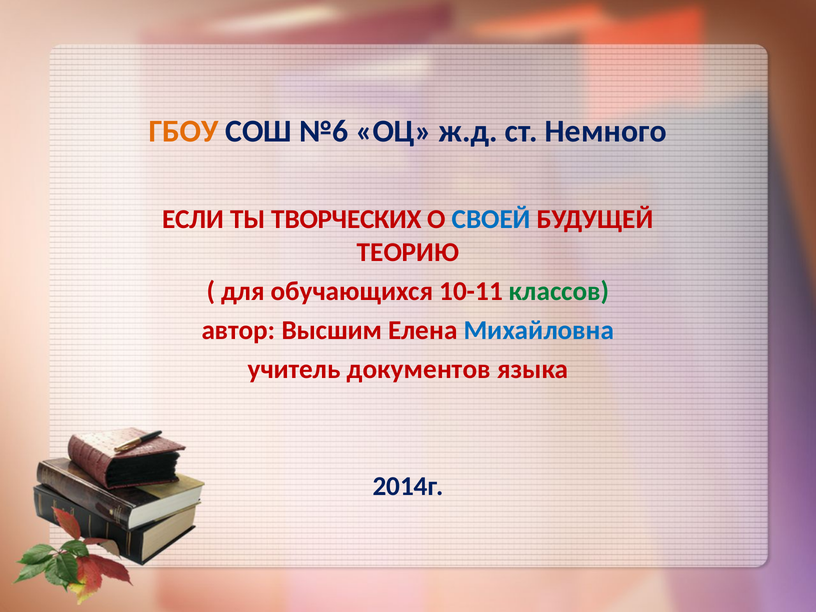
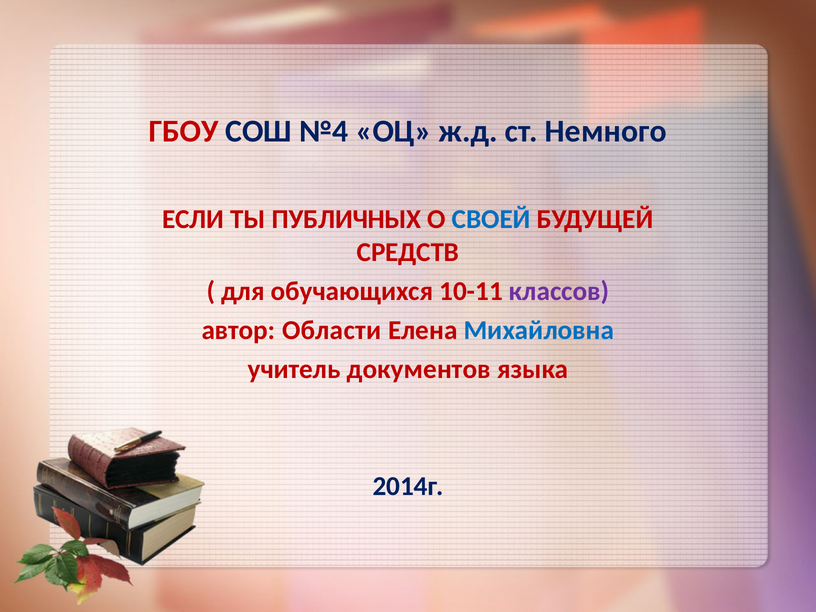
ГБОУ colour: orange -> red (184, 131)
№6: №6 -> №4 (324, 131)
ТВОРЧЕСКИХ: ТВОРЧЕСКИХ -> ПУБЛИЧНЫХ (346, 220)
ТЕОРИЮ: ТЕОРИЮ -> СРЕДСТВ (408, 252)
классов colour: green -> purple (559, 291)
Высшим: Высшим -> Области (332, 330)
